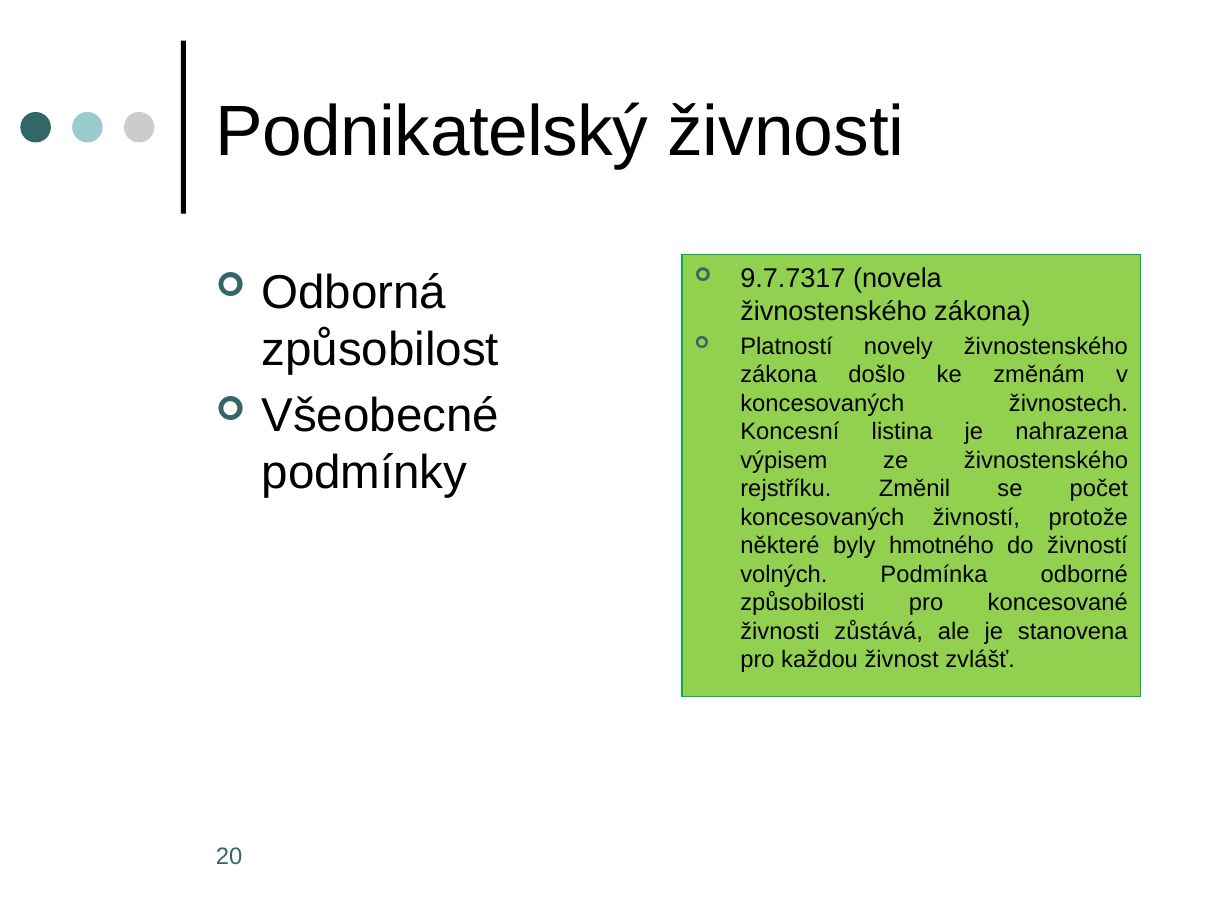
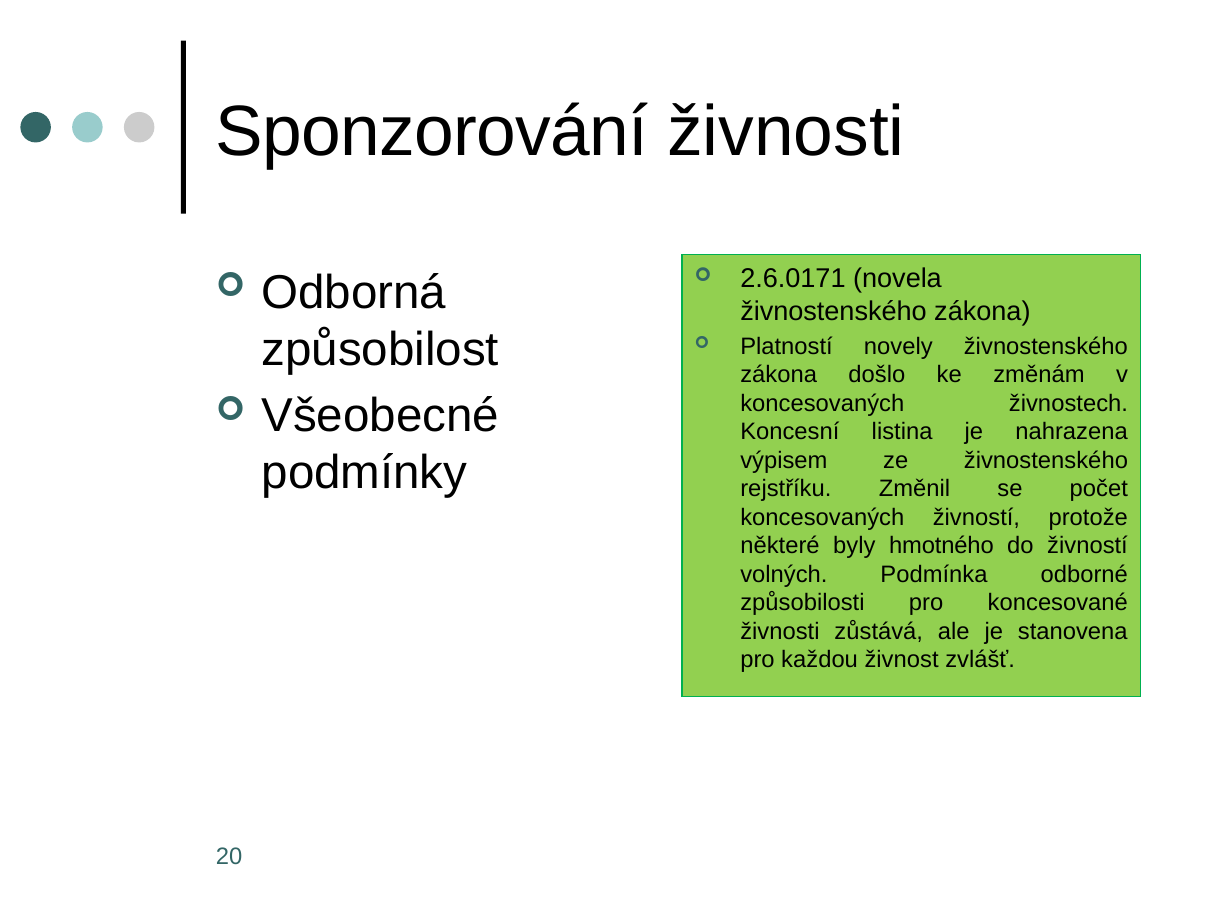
Podnikatelský: Podnikatelský -> Sponzorování (432, 132)
9.7.7317: 9.7.7317 -> 2.6.0171 (793, 279)
